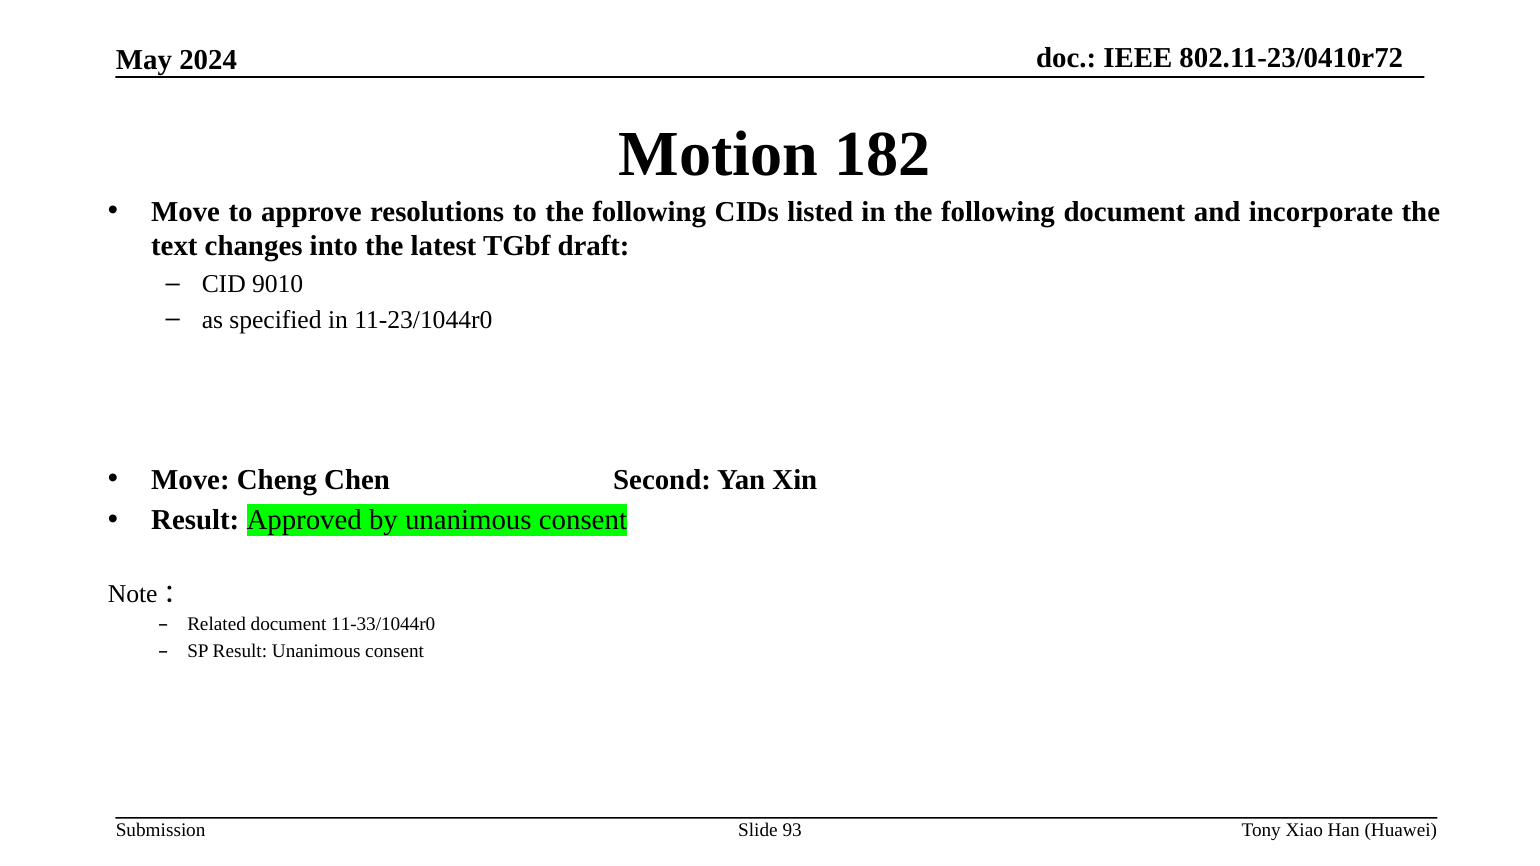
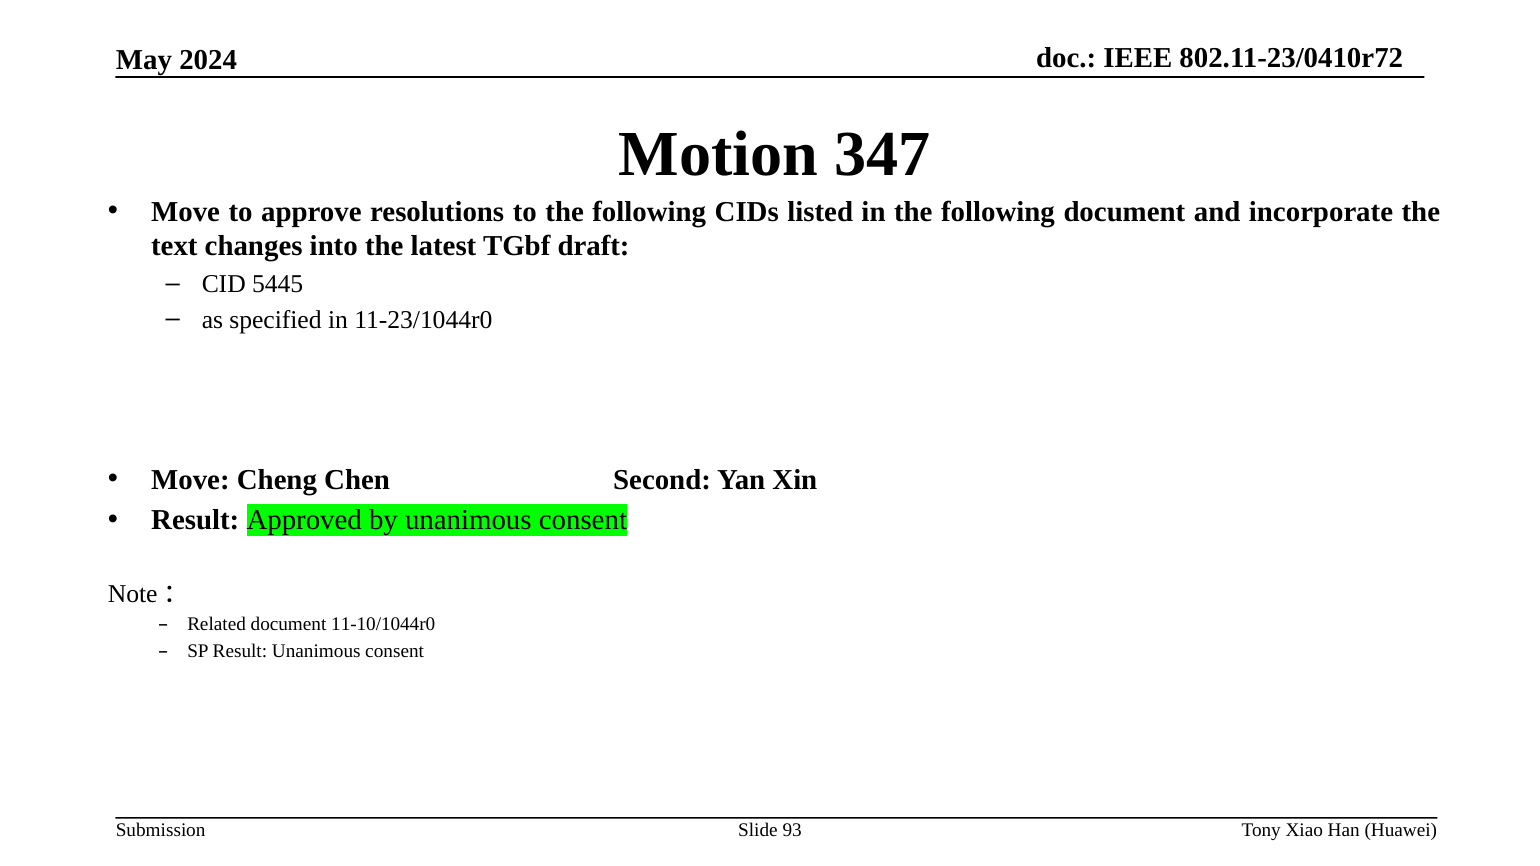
182: 182 -> 347 (882, 155)
9010: 9010 -> 5445 (278, 284)
11-33/1044r0: 11-33/1044r0 -> 11-10/1044r0 (383, 624)
